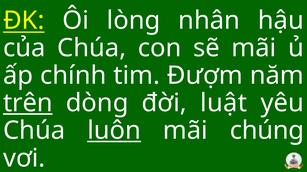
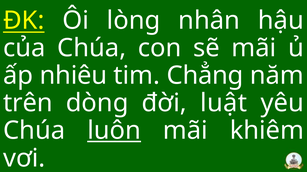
chính: chính -> nhiêu (73, 76)
Đượm: Đượm -> Chẳng (205, 76)
trên underline: present -> none (28, 103)
chúng: chúng -> khiêm (267, 131)
